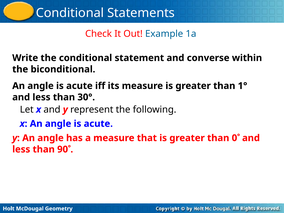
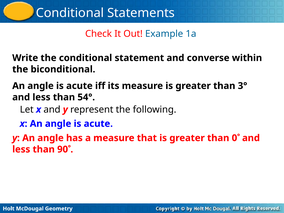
1°: 1° -> 3° (243, 86)
30°: 30° -> 54° (86, 97)
